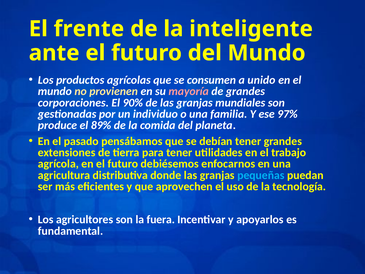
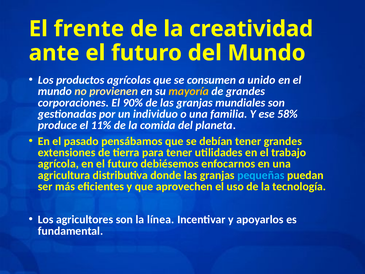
inteligente: inteligente -> creatividad (251, 29)
mayoría colour: pink -> yellow (189, 91)
97%: 97% -> 58% (287, 114)
89%: 89% -> 11% (101, 125)
fuera: fuera -> línea (161, 219)
